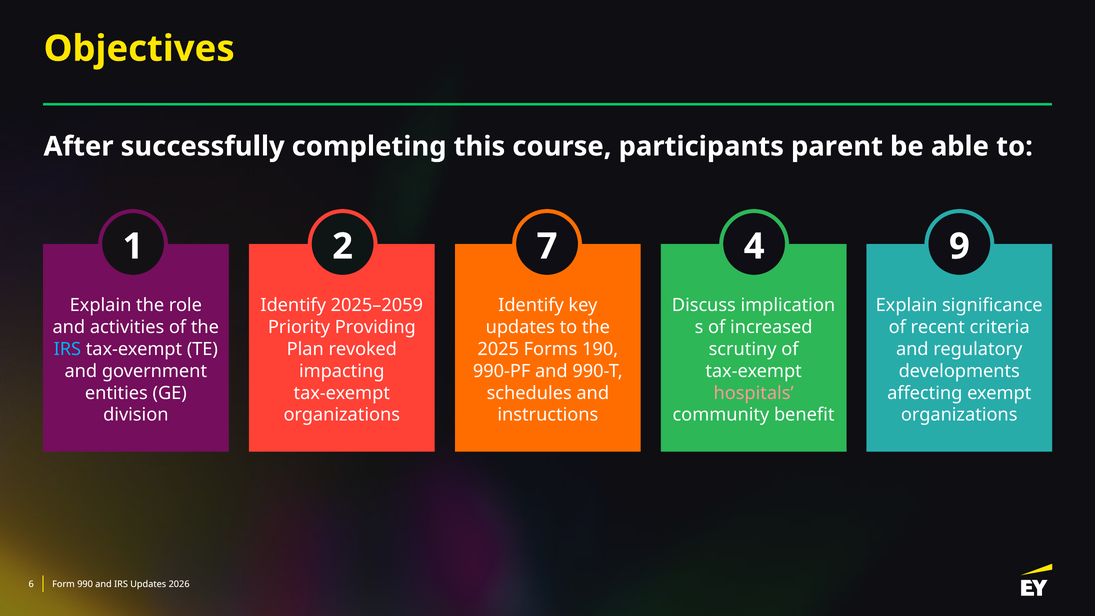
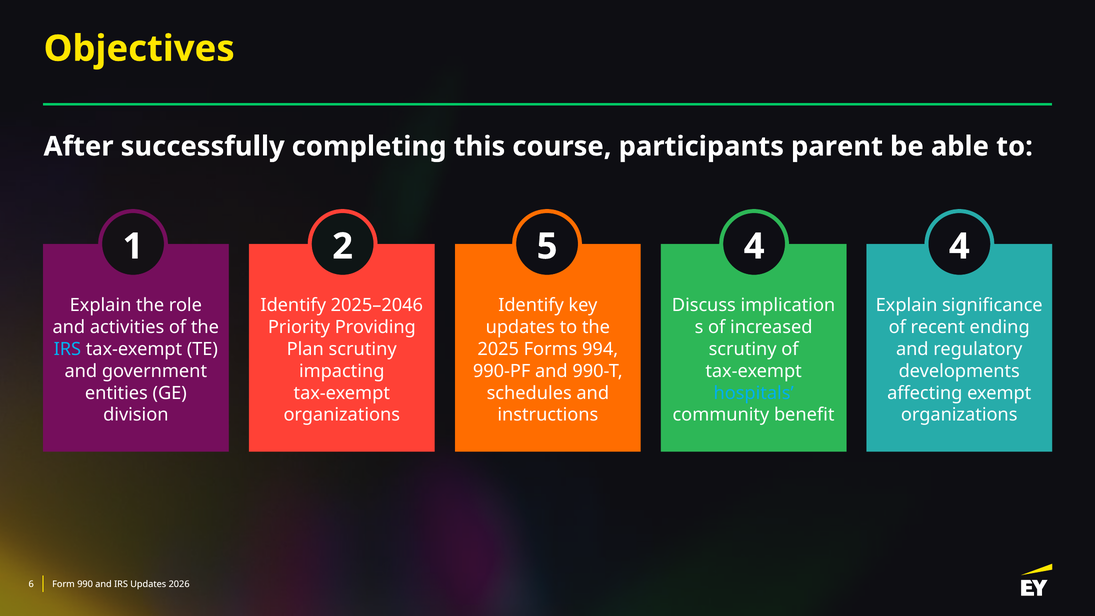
7: 7 -> 5 (547, 246)
4 9: 9 -> 4 (959, 246)
2025–2059: 2025–2059 -> 2025–2046 (377, 305)
criteria: criteria -> ending (1000, 327)
Plan revoked: revoked -> scrutiny (363, 349)
190: 190 -> 994 (600, 349)
hospitals colour: pink -> light blue (754, 393)
